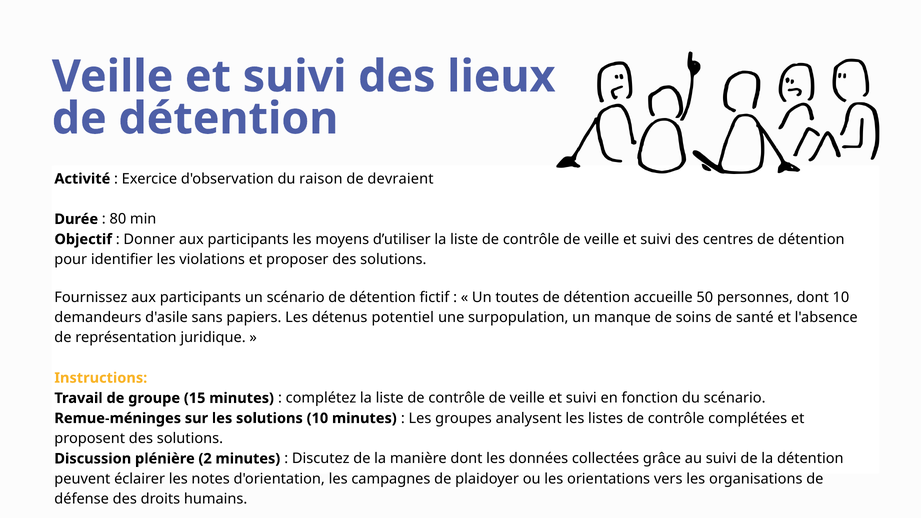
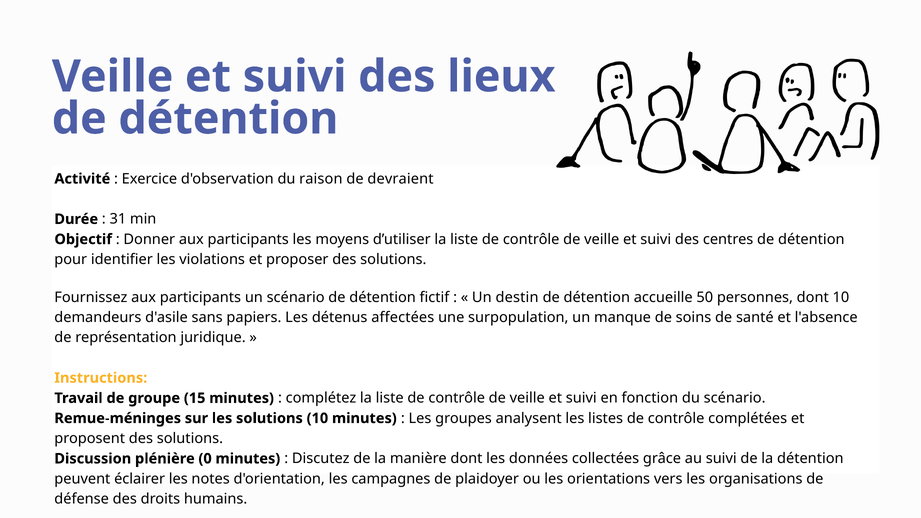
80: 80 -> 31 (118, 219)
toutes: toutes -> destin (517, 297)
potentiel: potentiel -> affectées (403, 317)
2: 2 -> 0 (205, 459)
